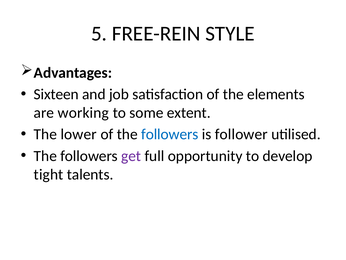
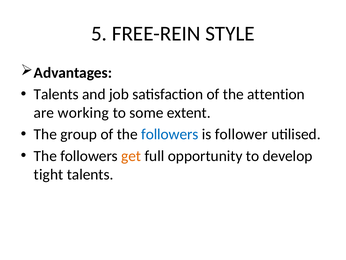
Sixteen: Sixteen -> Talents (56, 94)
elements: elements -> attention (276, 94)
lower: lower -> group (79, 134)
get colour: purple -> orange (131, 156)
